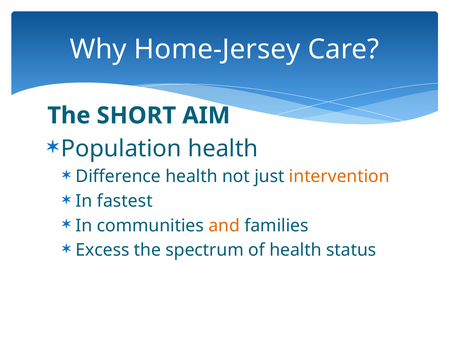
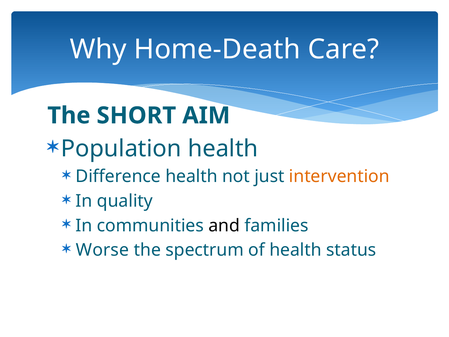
Home-Jersey: Home-Jersey -> Home-Death (217, 49)
fastest: fastest -> quality (125, 201)
and colour: orange -> black (224, 225)
Excess: Excess -> Worse (102, 250)
